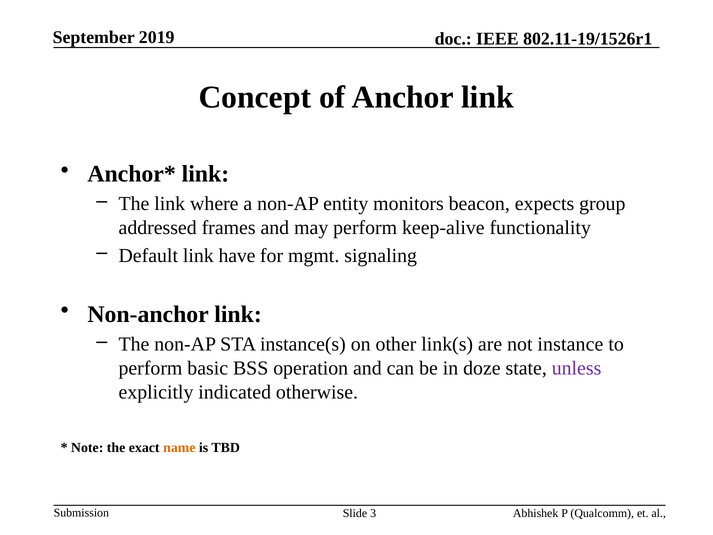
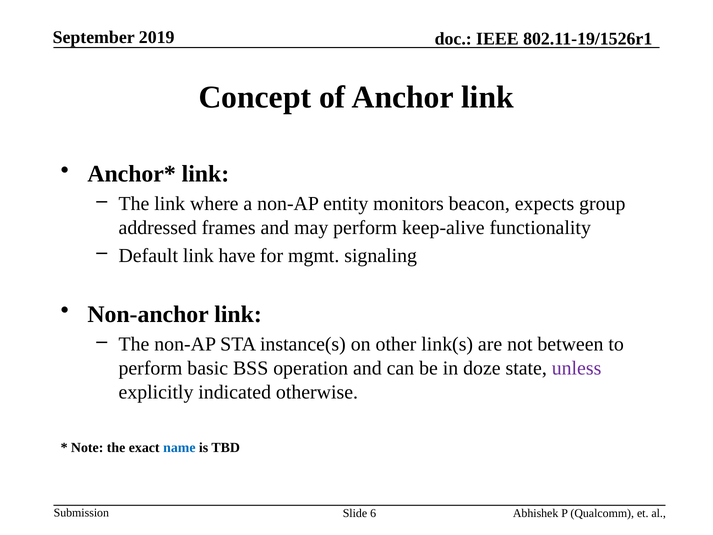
instance: instance -> between (570, 344)
name colour: orange -> blue (179, 448)
3: 3 -> 6 (373, 513)
